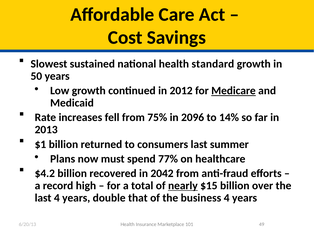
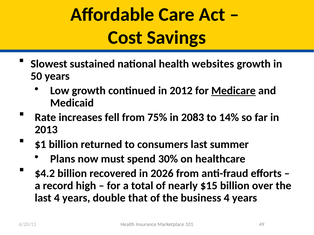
standard: standard -> websites (213, 64)
2096: 2096 -> 2083 (193, 118)
77%: 77% -> 30% (168, 159)
2042: 2042 -> 2026 (162, 174)
nearly underline: present -> none (183, 186)
